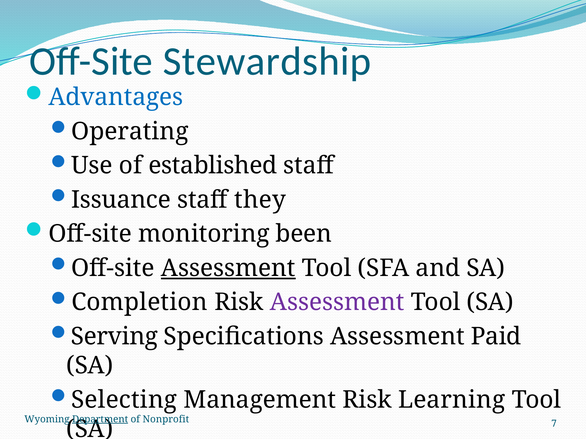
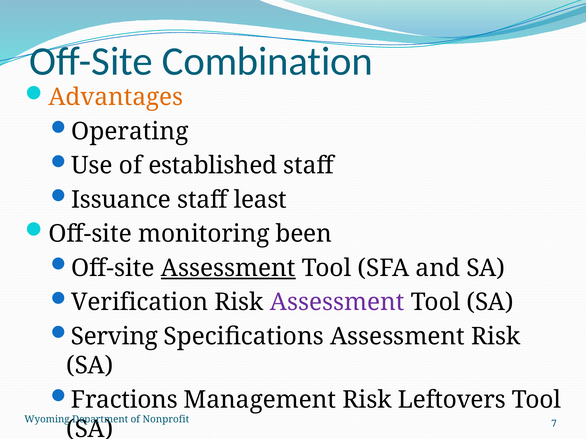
Stewardship: Stewardship -> Combination (267, 61)
Advantages colour: blue -> orange (116, 97)
they: they -> least (260, 200)
Completion: Completion -> Verification (140, 303)
Assessment Paid: Paid -> Risk (496, 337)
Selecting: Selecting -> Fractions (124, 400)
Learning: Learning -> Leftovers (452, 400)
Department underline: present -> none (100, 420)
